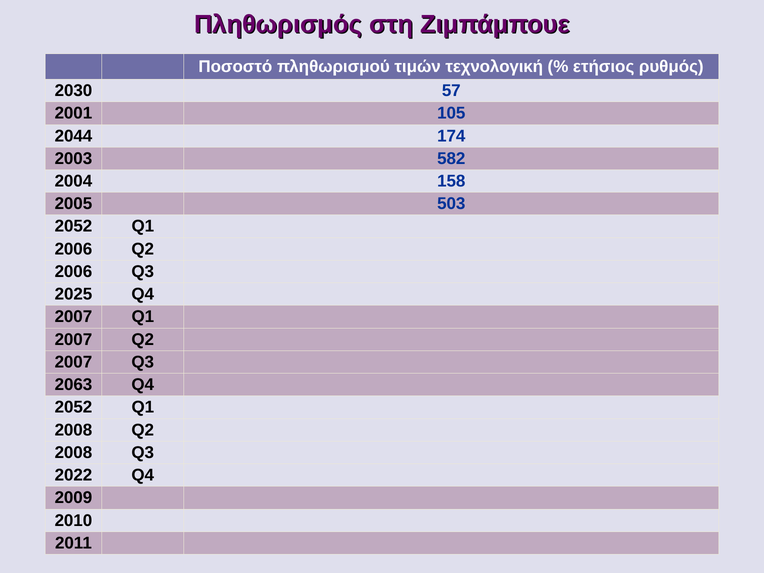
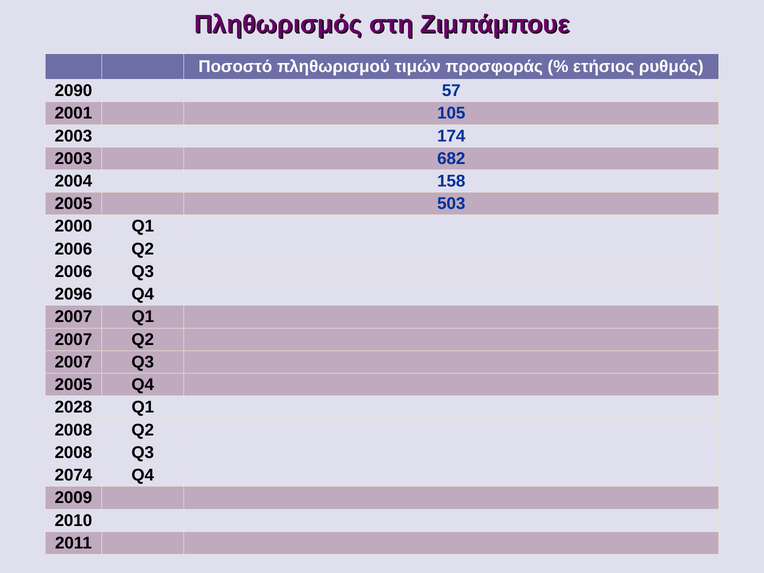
τεχνολογική: τεχνολογική -> προσφοράς (494, 67)
2030: 2030 -> 2090 (73, 91)
2044: 2044 -> 2003 (73, 136)
582: 582 -> 682 (451, 159)
2052: 2052 -> 2000 (73, 226)
2025: 2025 -> 2096 (73, 294)
2063: 2063 -> 2005 (73, 385)
2052: 2052 -> 2028 (73, 407)
2022: 2022 -> 2074 (73, 475)
